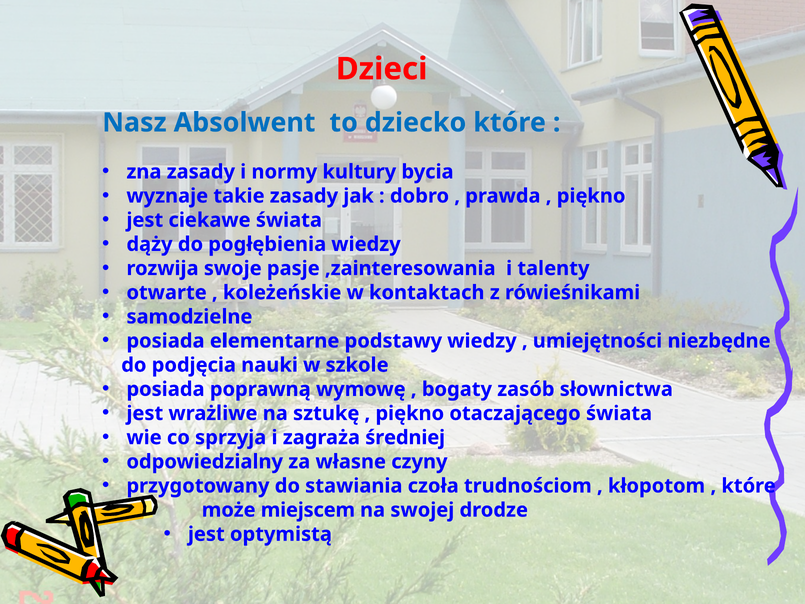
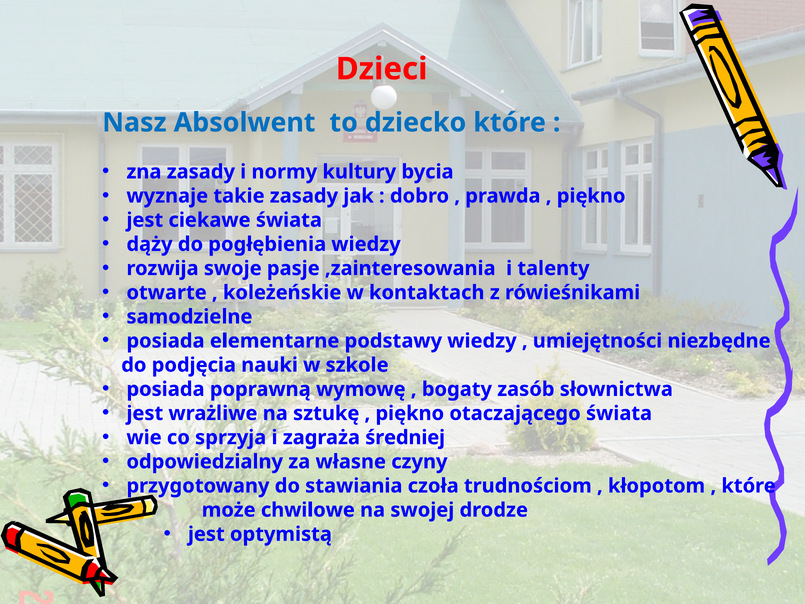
miejscem: miejscem -> chwilowe (308, 510)
